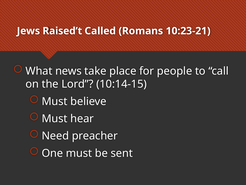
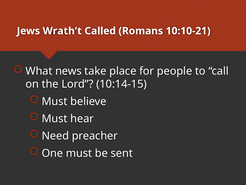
Raised’t: Raised’t -> Wrath’t (62, 31)
10:23-21: 10:23-21 -> 10:10-21 (188, 31)
